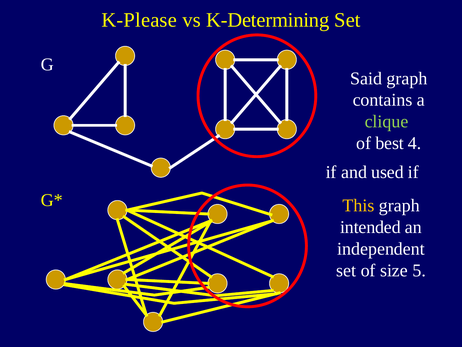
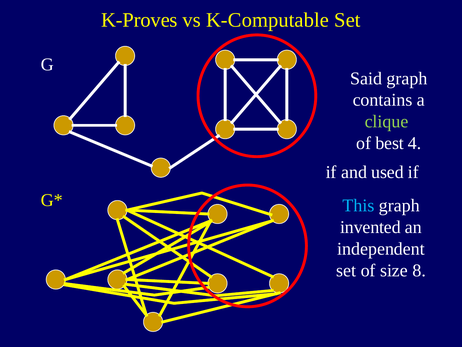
K-Please: K-Please -> K-Proves (139, 20)
K-Determining: K-Determining -> K-Computable (268, 20)
This colour: yellow -> light blue (358, 205)
intended: intended -> invented (370, 227)
5: 5 -> 8 (419, 270)
